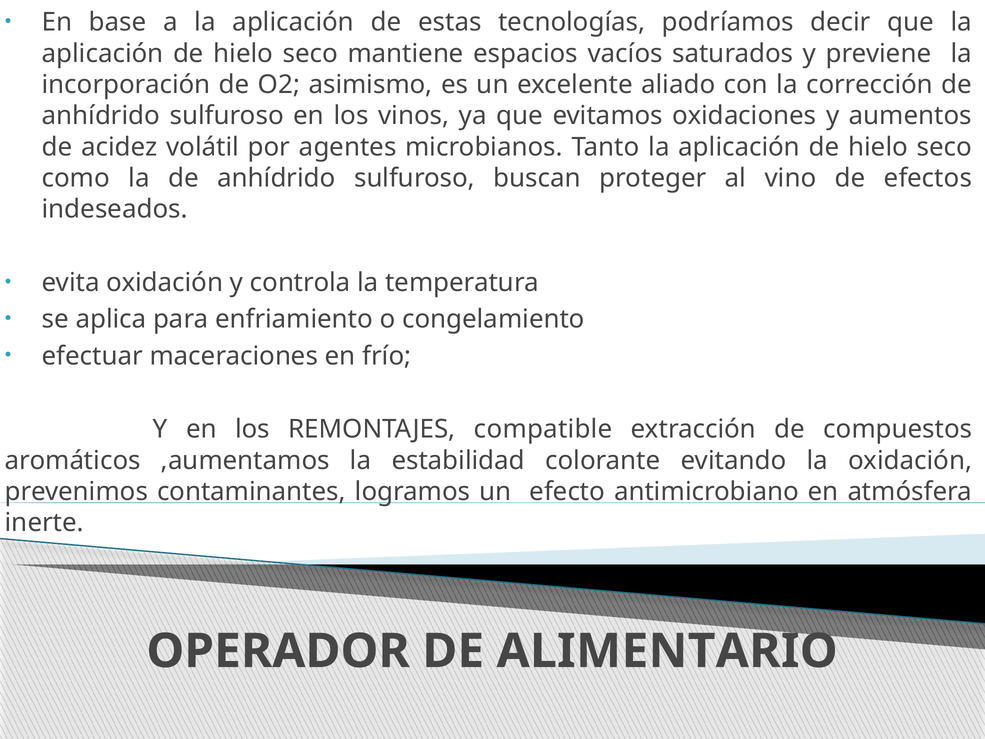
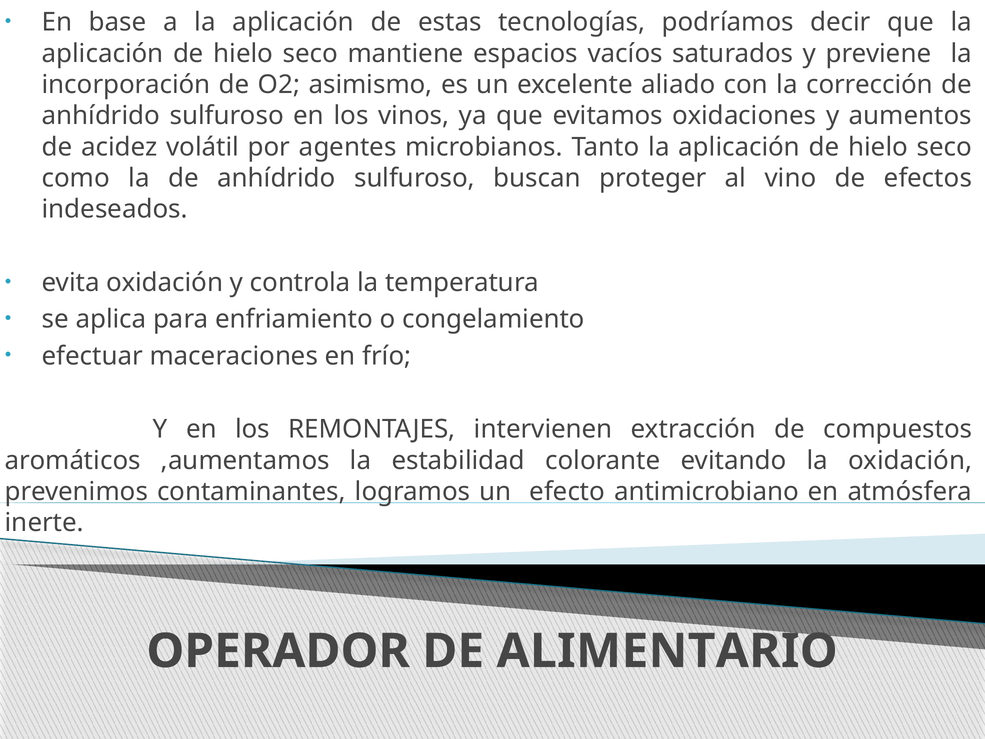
compatible: compatible -> intervienen (543, 429)
